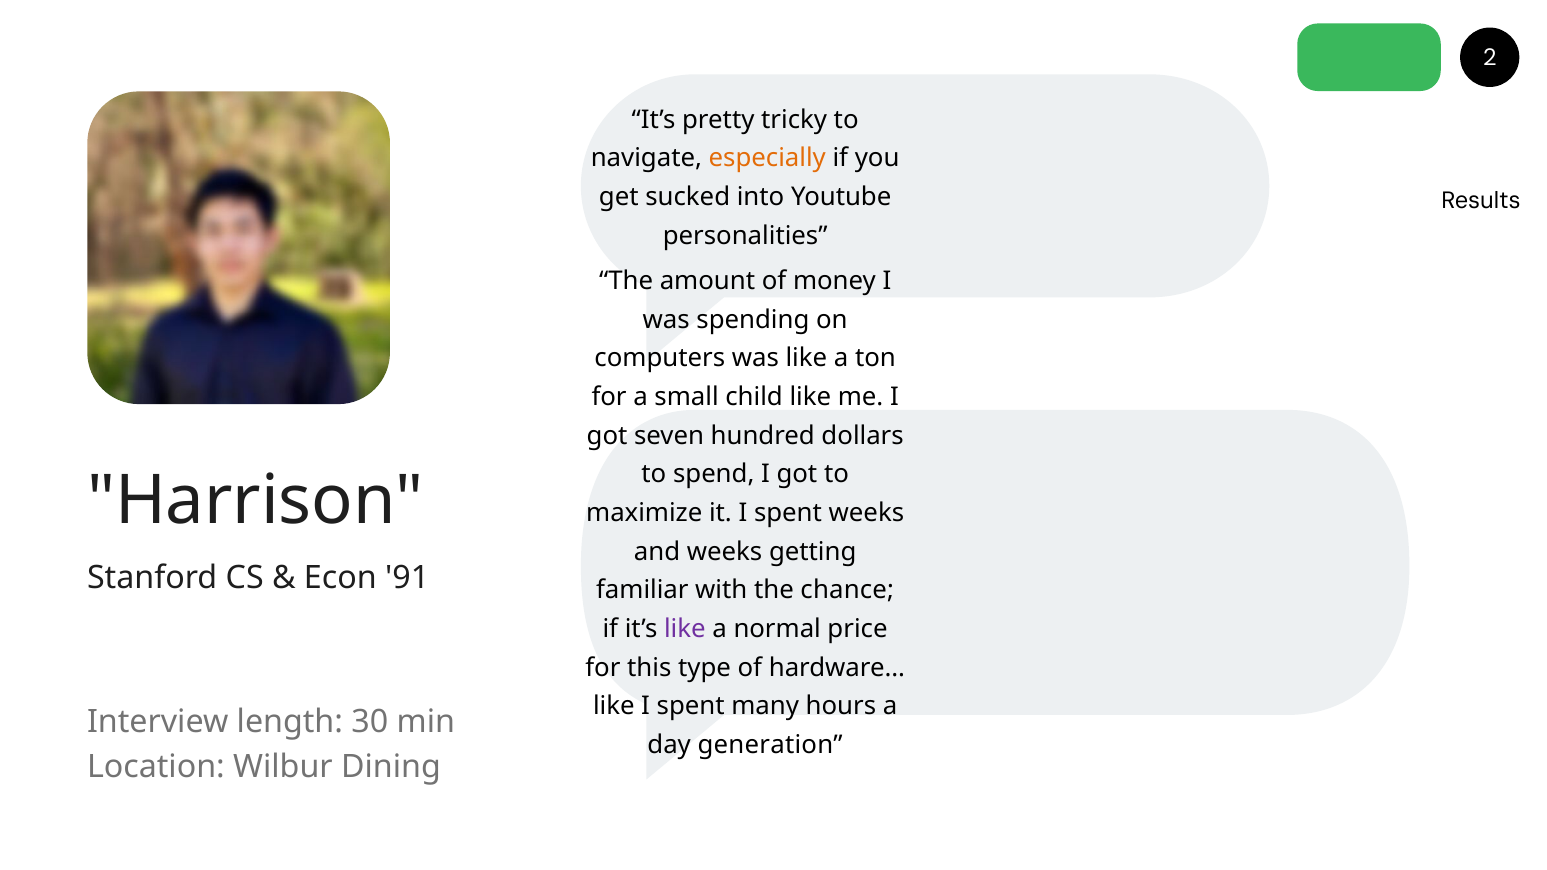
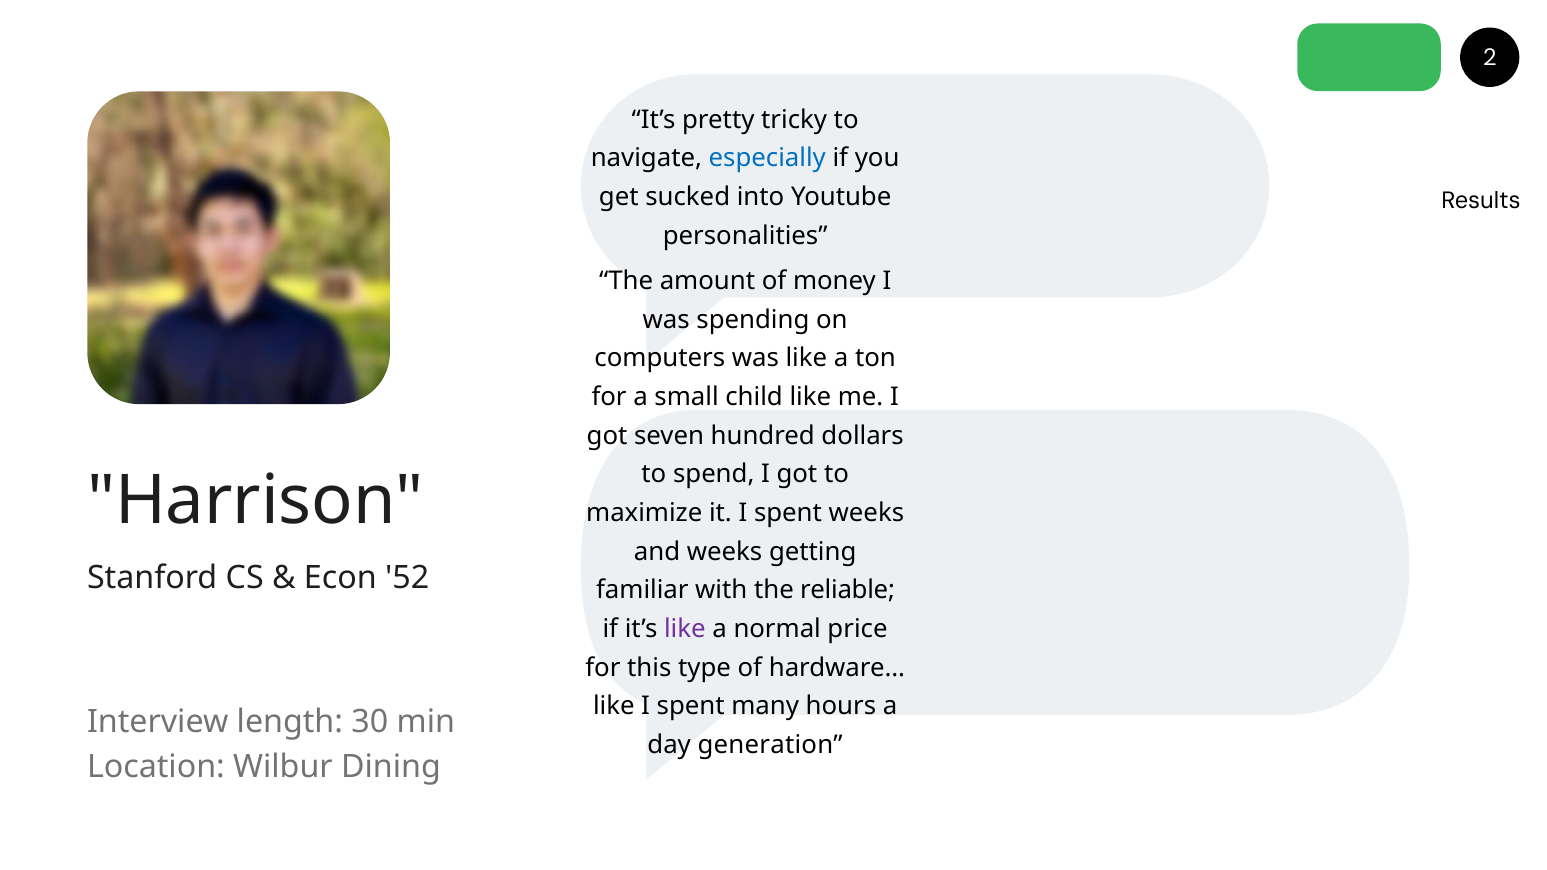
especially colour: orange -> blue (767, 158)
91: 91 -> 52 (407, 578)
chance: chance -> reliable (847, 591)
